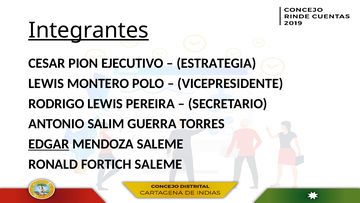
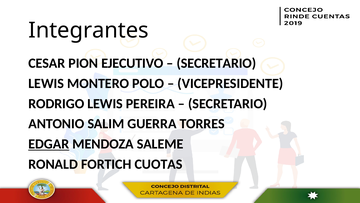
Integrantes underline: present -> none (89, 30)
ESTRATEGIA: ESTRATEGIA -> SECRETARIO (216, 63)
FORTICH SALEME: SALEME -> CUOTAS (159, 164)
